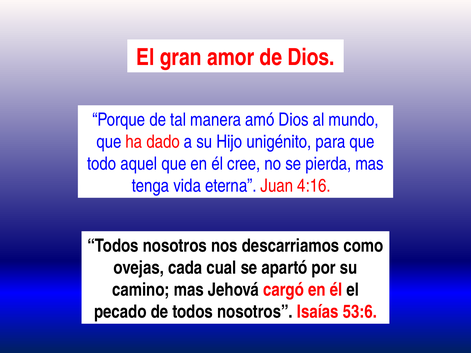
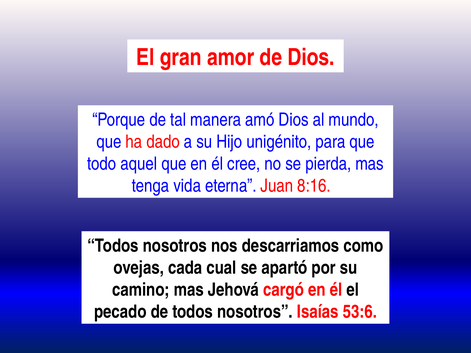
4:16: 4:16 -> 8:16 (314, 186)
